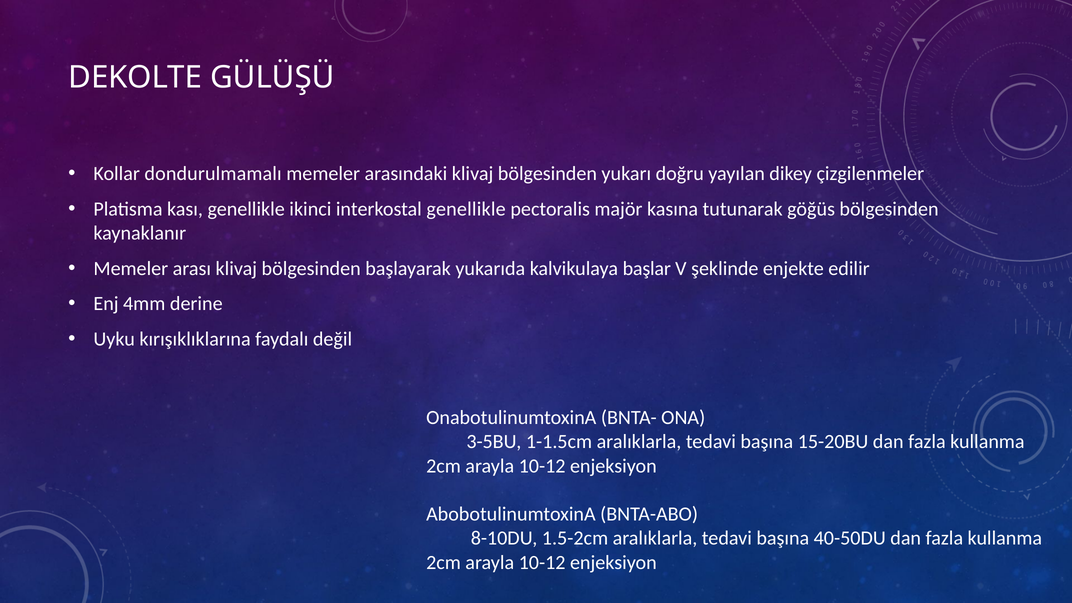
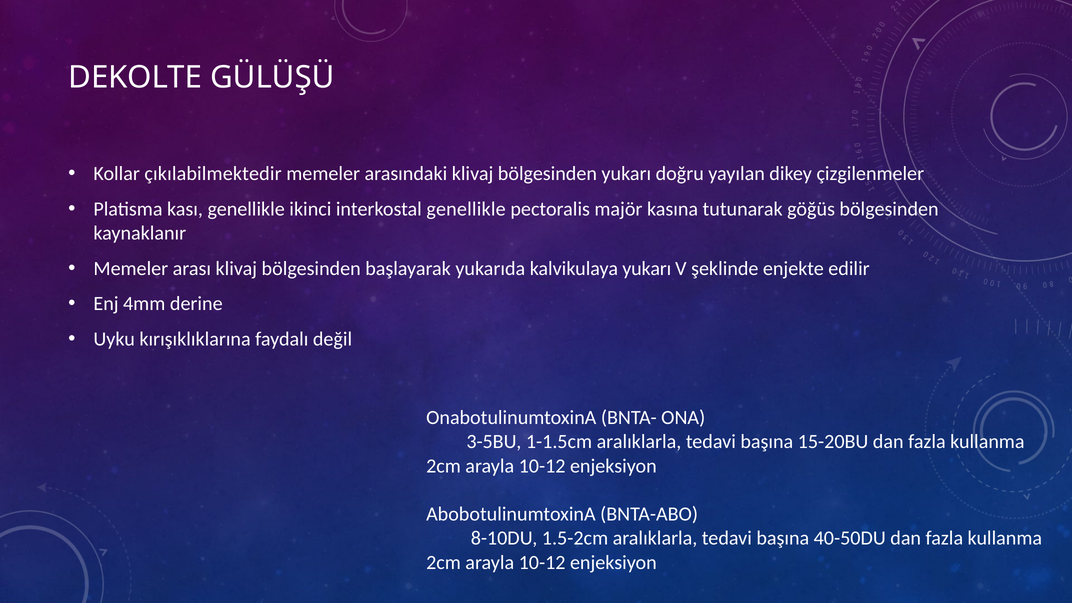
dondurulmamalı: dondurulmamalı -> çıkılabilmektedir (213, 174)
kalvikulaya başlar: başlar -> yukarı (647, 268)
